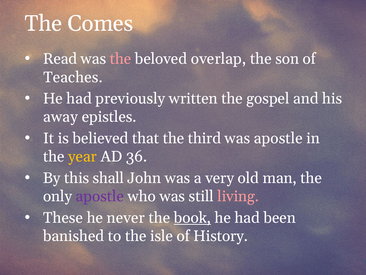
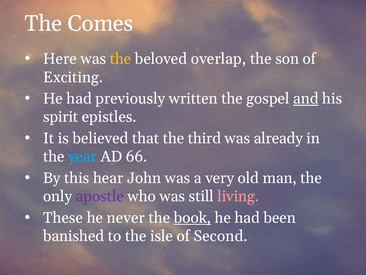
Read: Read -> Here (60, 59)
the colour: pink -> yellow (121, 59)
Teaches: Teaches -> Exciting (73, 77)
and underline: none -> present (306, 98)
away: away -> spirit (61, 117)
was apostle: apostle -> already (278, 138)
year colour: yellow -> light blue (83, 156)
36: 36 -> 66 (137, 156)
shall: shall -> hear (108, 178)
History: History -> Second (221, 236)
